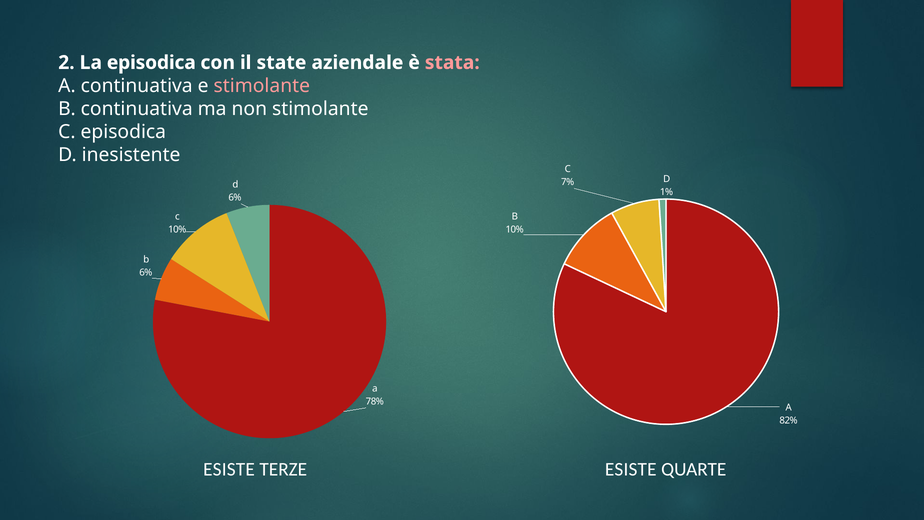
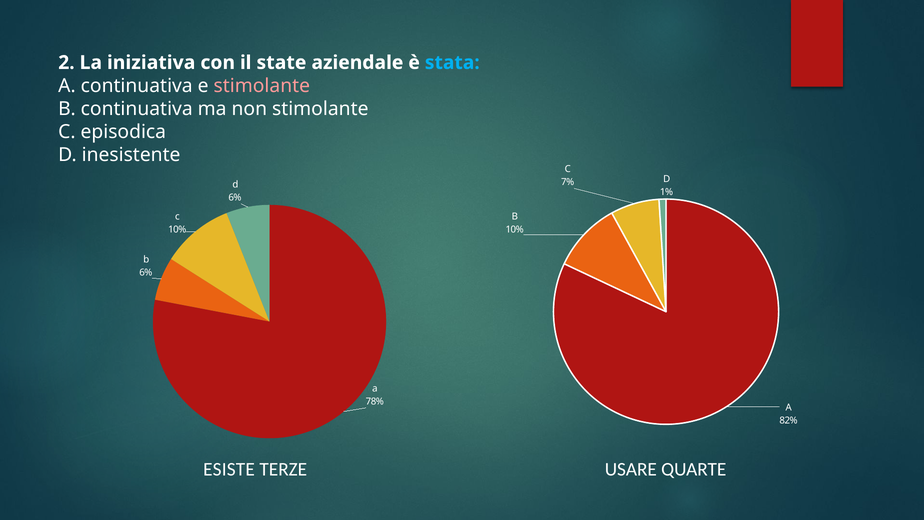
La episodica: episodica -> iniziativa (151, 63)
stata colour: pink -> light blue (452, 63)
TERZE ESISTE: ESISTE -> USARE (631, 469)
